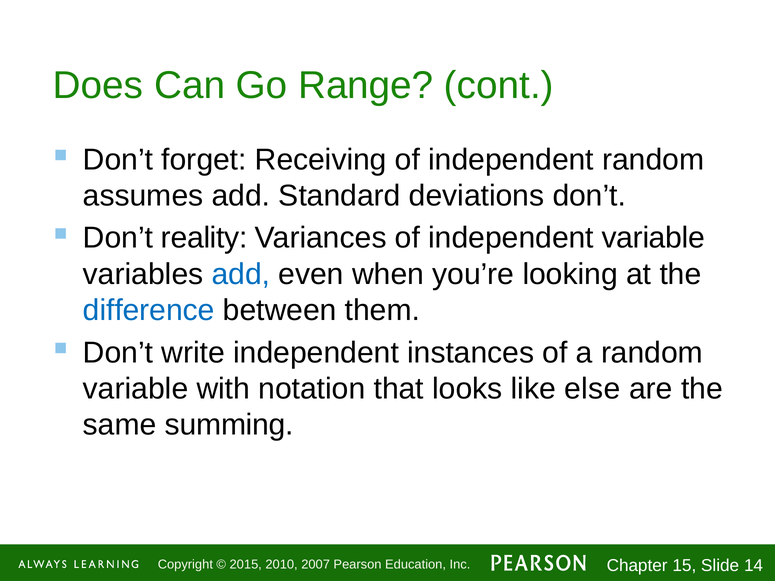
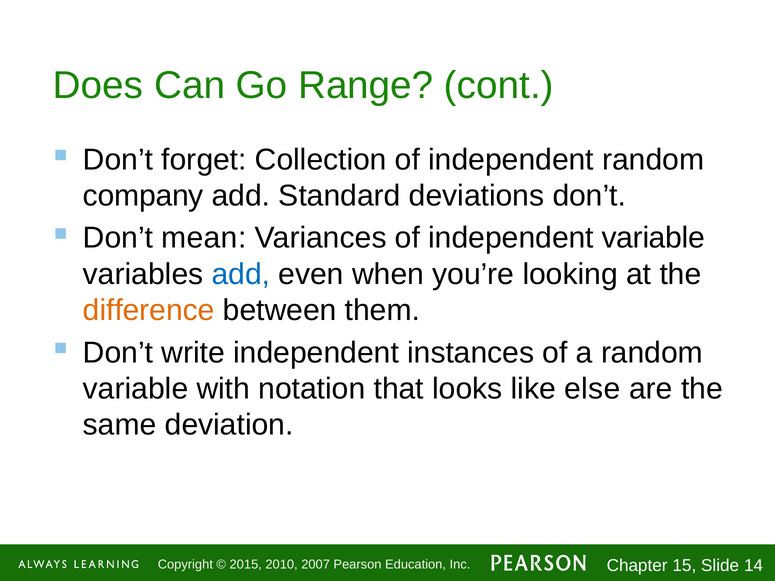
Receiving: Receiving -> Collection (321, 160)
assumes: assumes -> company (143, 196)
reality: reality -> mean (204, 238)
difference colour: blue -> orange (149, 310)
summing: summing -> deviation (229, 425)
